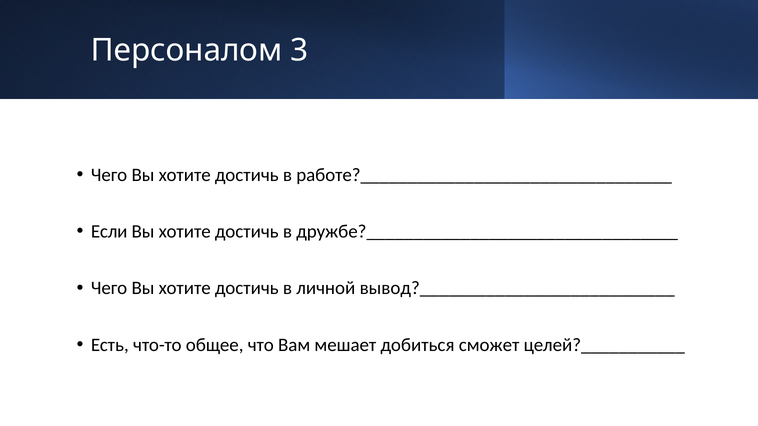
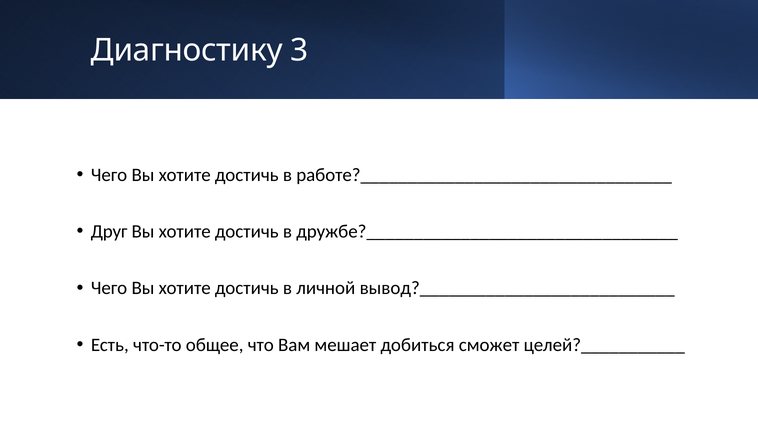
Персоналом: Персоналом -> Диагностику (187, 50)
Если: Если -> Друг (109, 232)
